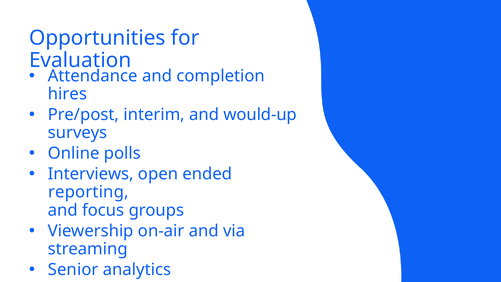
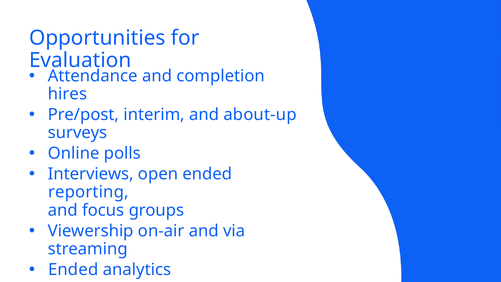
would-up: would-up -> about-up (260, 115)
Senior: Senior -> Ended (73, 269)
